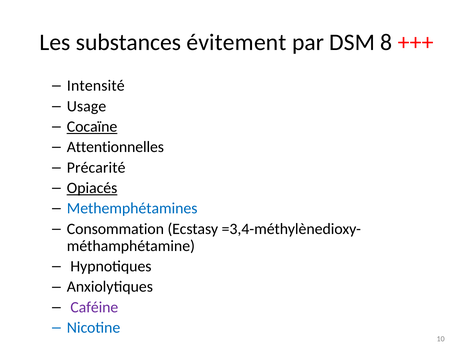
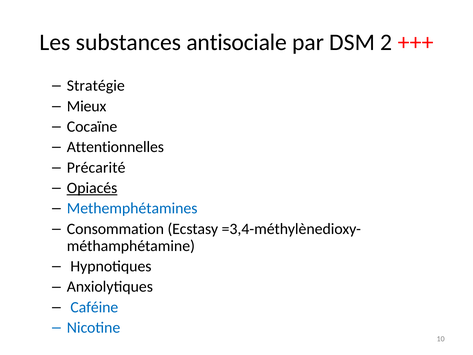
évitement: évitement -> antisociale (237, 42)
8: 8 -> 2 (386, 42)
Intensité: Intensité -> Stratégie (96, 86)
Usage: Usage -> Mieux (87, 106)
Cocaïne underline: present -> none (92, 127)
Caféine colour: purple -> blue (94, 307)
